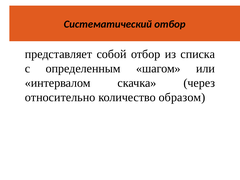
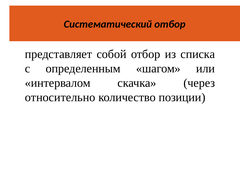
образом: образом -> позиции (182, 97)
